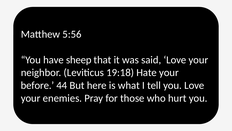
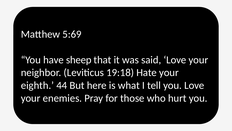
5:56: 5:56 -> 5:69 (72, 34)
before: before -> eighth (37, 85)
